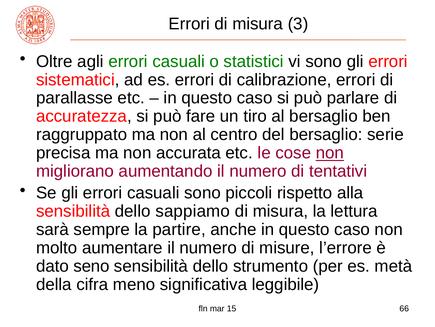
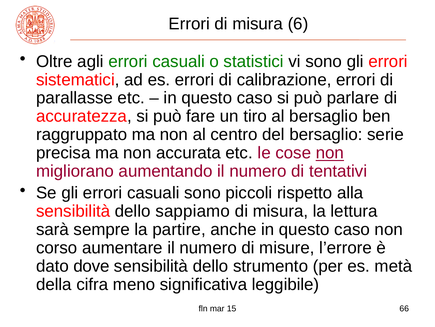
3: 3 -> 6 (298, 24)
molto: molto -> corso (57, 247)
seno: seno -> dove (91, 266)
